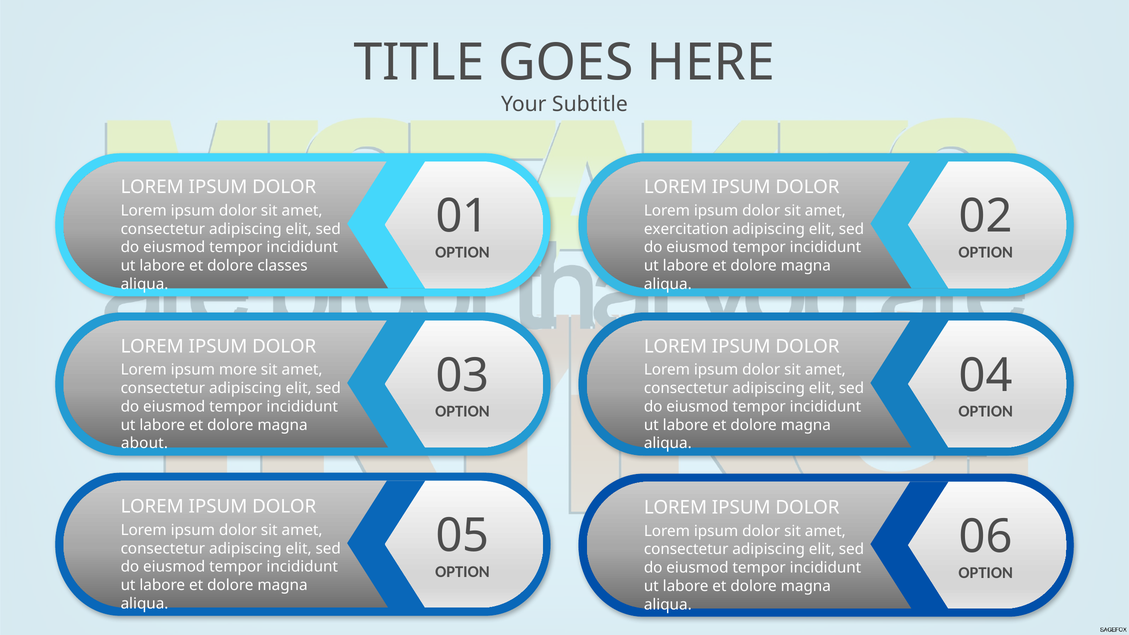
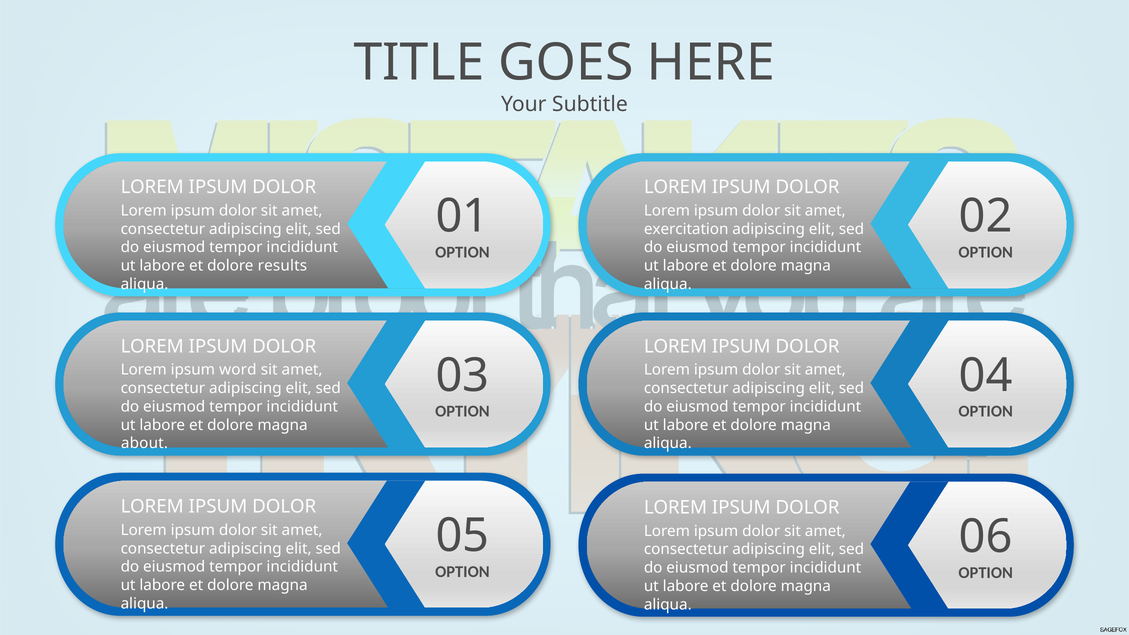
classes: classes -> results (282, 266)
more: more -> word (238, 370)
